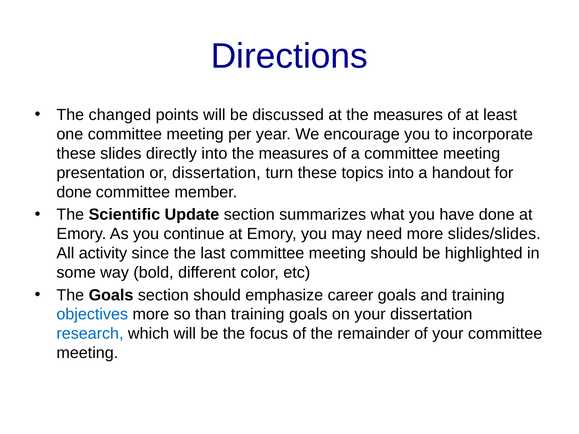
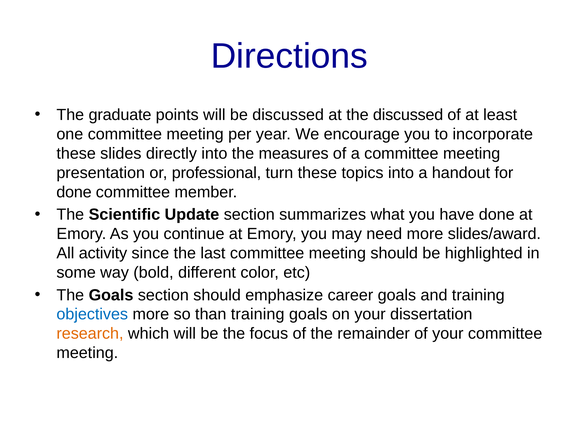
changed: changed -> graduate (120, 115)
at the measures: measures -> discussed (408, 115)
or dissertation: dissertation -> professional (216, 173)
slides/slides: slides/slides -> slides/award (494, 234)
research colour: blue -> orange (90, 334)
